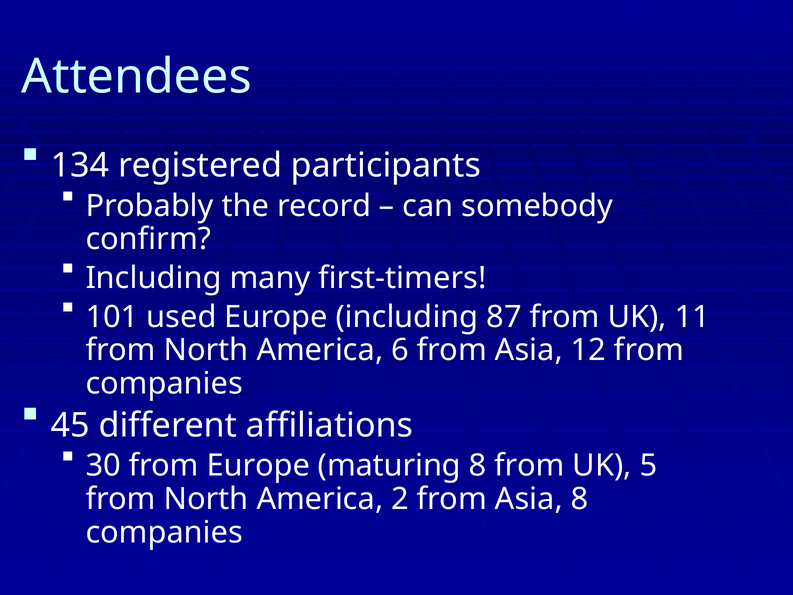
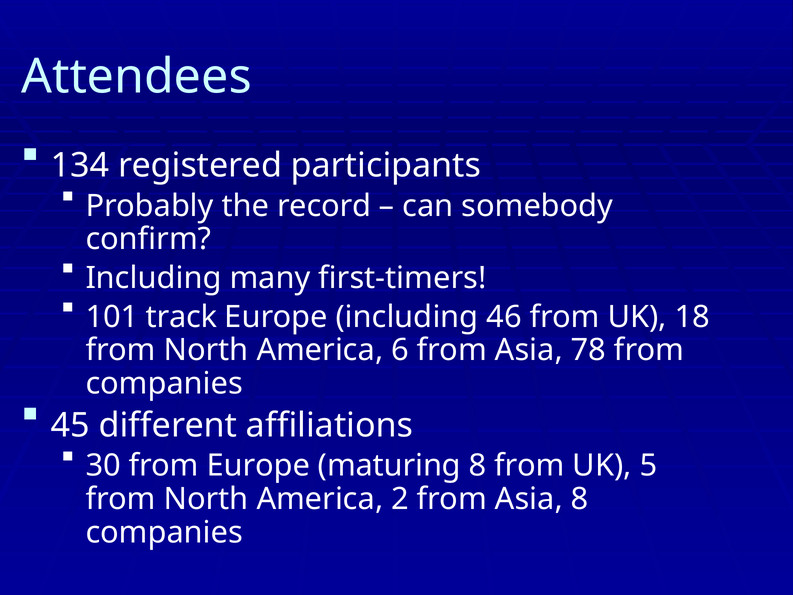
used: used -> track (182, 317)
87: 87 -> 46 (504, 317)
11: 11 -> 18 (692, 317)
12: 12 -> 78 (588, 350)
